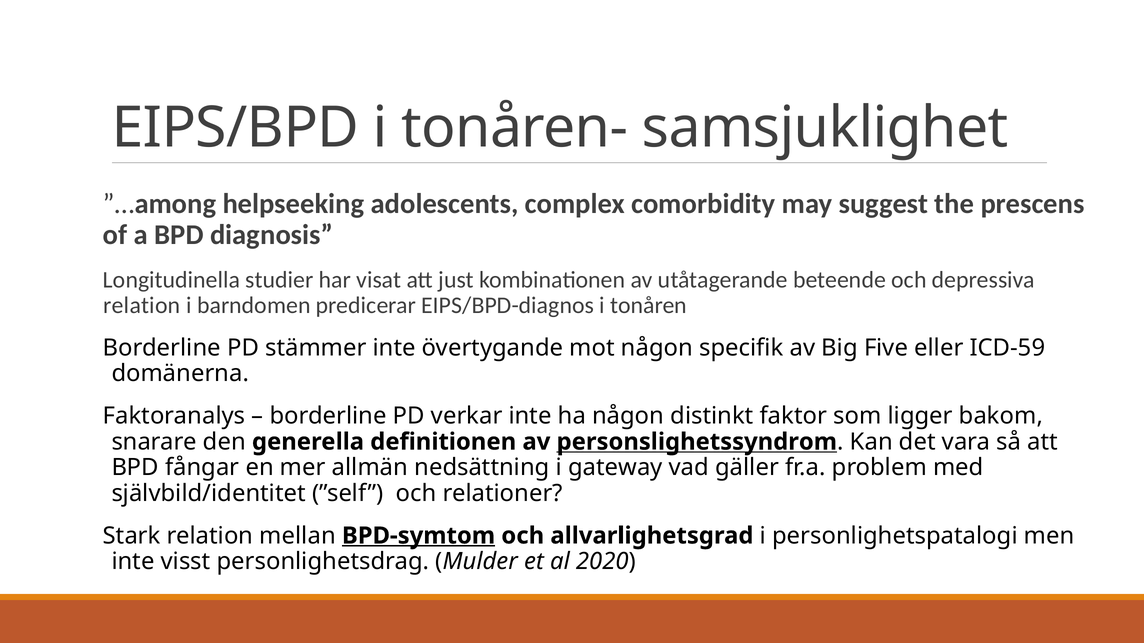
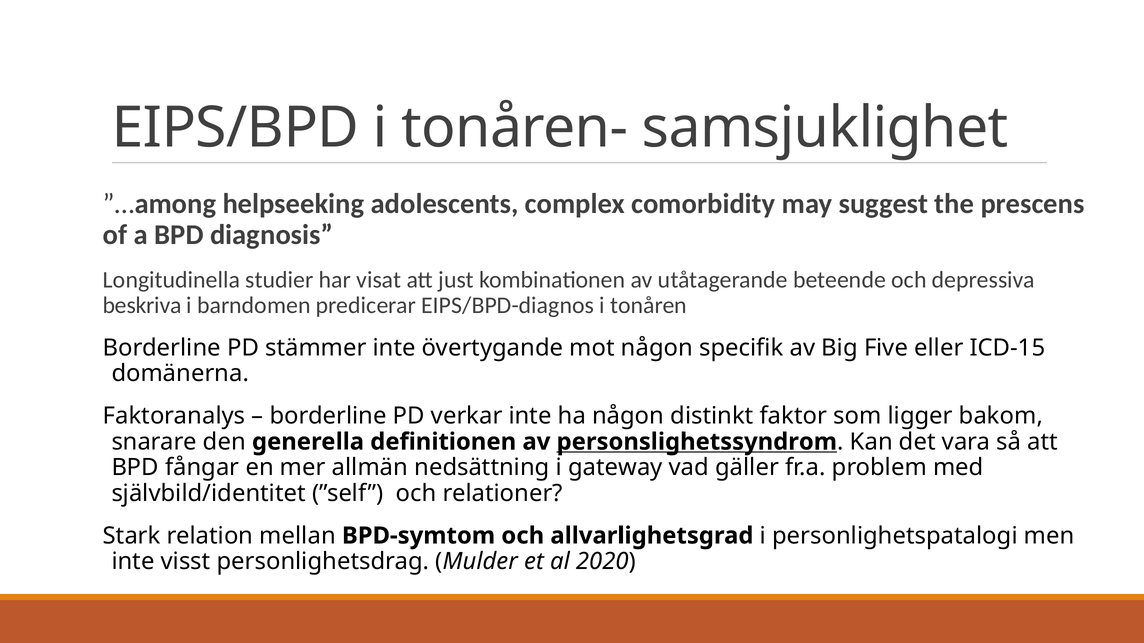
relation: relation -> beskriva (142, 306)
ICD-59: ICD-59 -> ICD-15 (1007, 348)
BPD-symtom underline: present -> none (419, 536)
